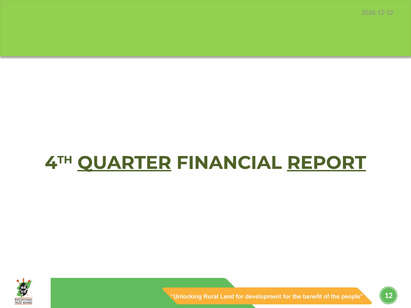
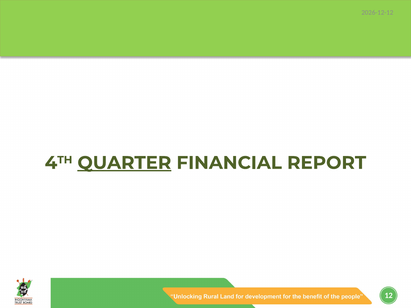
REPORT underline: present -> none (327, 163)
